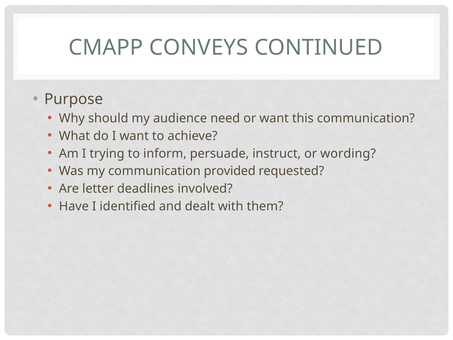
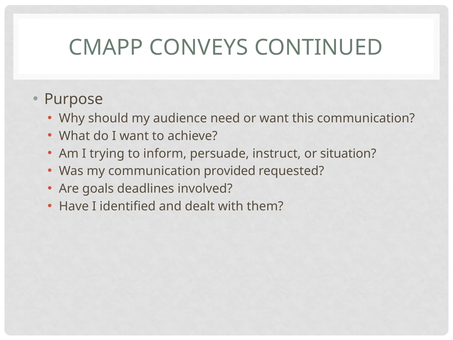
wording: wording -> situation (348, 153)
letter: letter -> goals (98, 189)
